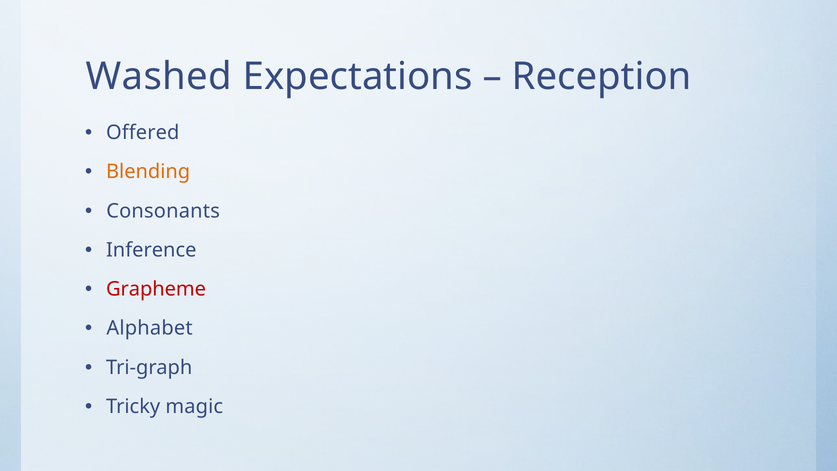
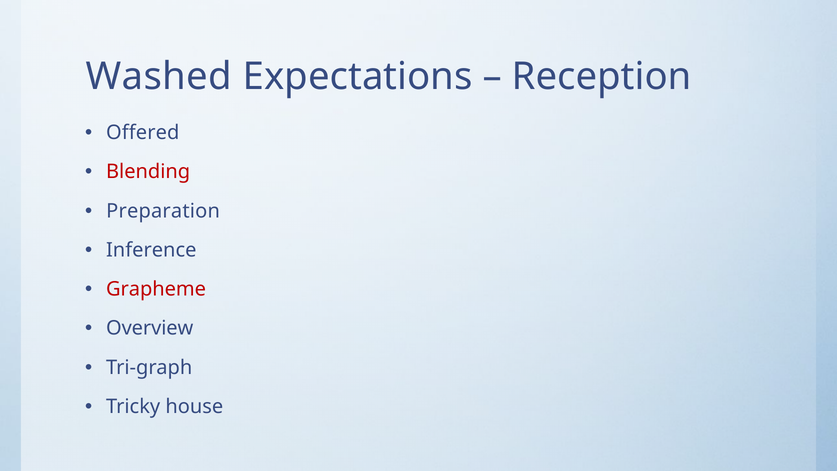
Blending colour: orange -> red (148, 172)
Consonants: Consonants -> Preparation (163, 211)
Alphabet: Alphabet -> Overview (150, 328)
magic: magic -> house (194, 406)
